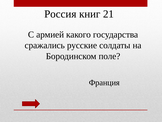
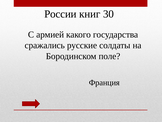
Россия: Россия -> России (60, 14)
21: 21 -> 30 (108, 14)
